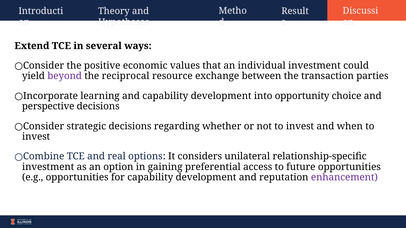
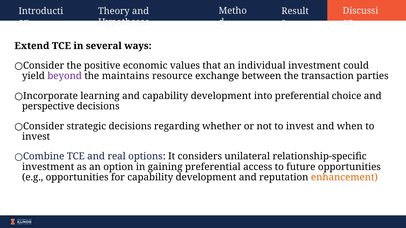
reciprocal: reciprocal -> maintains (126, 76)
into opportunity: opportunity -> preferential (302, 96)
enhancement colour: purple -> orange (344, 178)
